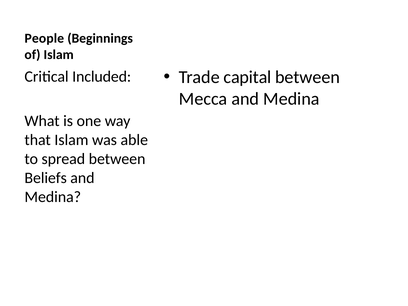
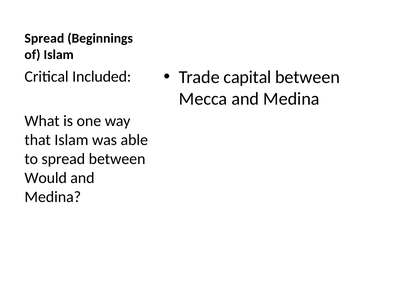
People: People -> Spread (44, 38)
Beliefs: Beliefs -> Would (46, 178)
